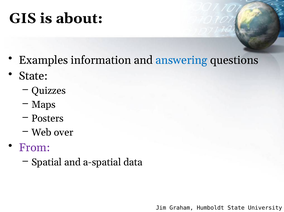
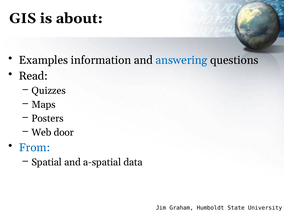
State: State -> Read (33, 76)
over: over -> door (64, 133)
From colour: purple -> blue (35, 148)
